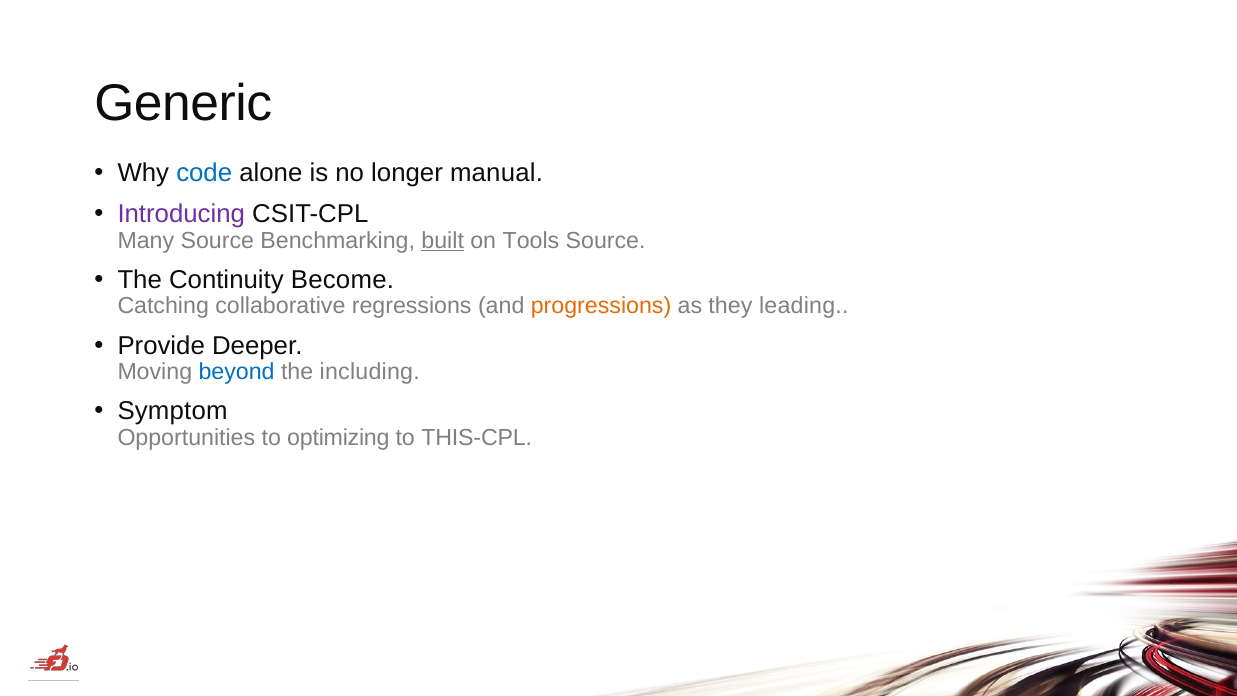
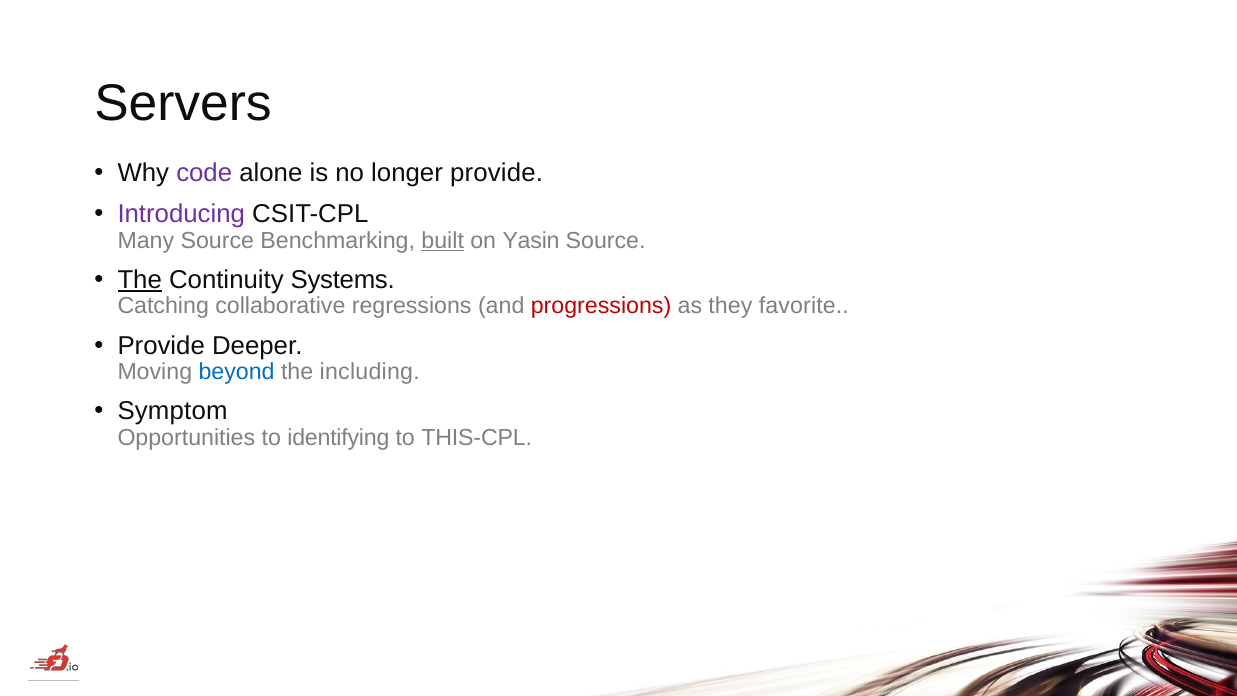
Generic: Generic -> Servers (183, 104)
code colour: blue -> purple (204, 173)
longer manual: manual -> provide (496, 173)
Tools: Tools -> Yasin (531, 240)
The underline: none -> present (140, 280)
Become: Become -> Systems (343, 280)
progressions colour: orange -> red (601, 306)
leading: leading -> favorite (804, 306)
optimizing: optimizing -> identifying (338, 438)
